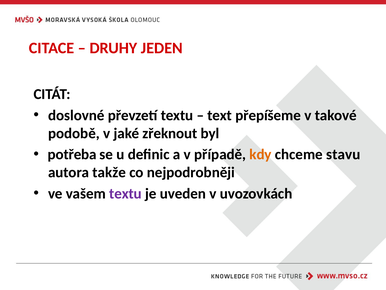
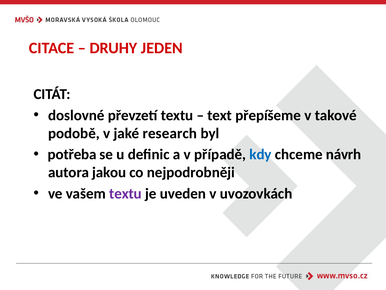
zřeknout: zřeknout -> research (170, 133)
kdy colour: orange -> blue (261, 154)
stavu: stavu -> návrh (344, 154)
takže: takže -> jakou (109, 172)
